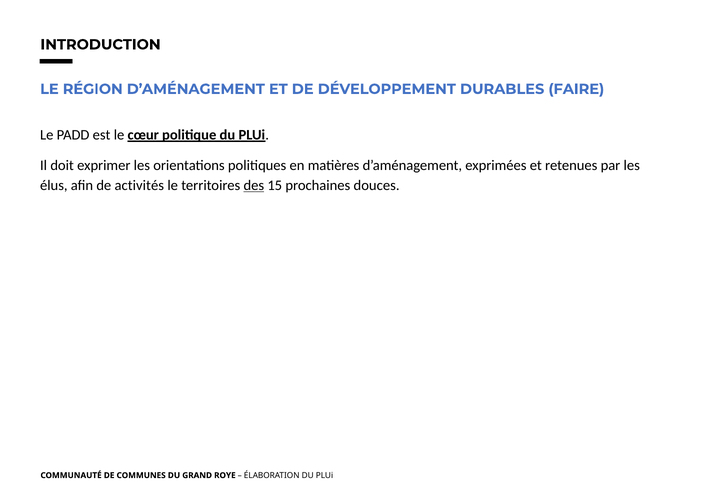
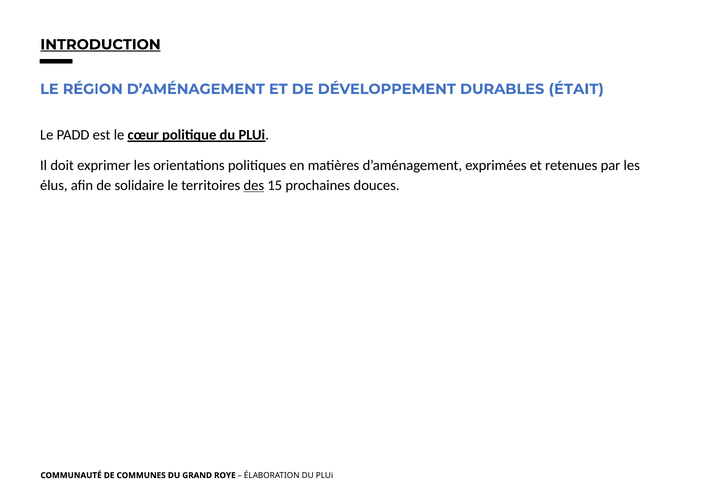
INTRODUCTION underline: none -> present (101, 45)
FAIRE: FAIRE -> ÉTAIT (576, 89)
activités: activités -> solidaire (139, 185)
